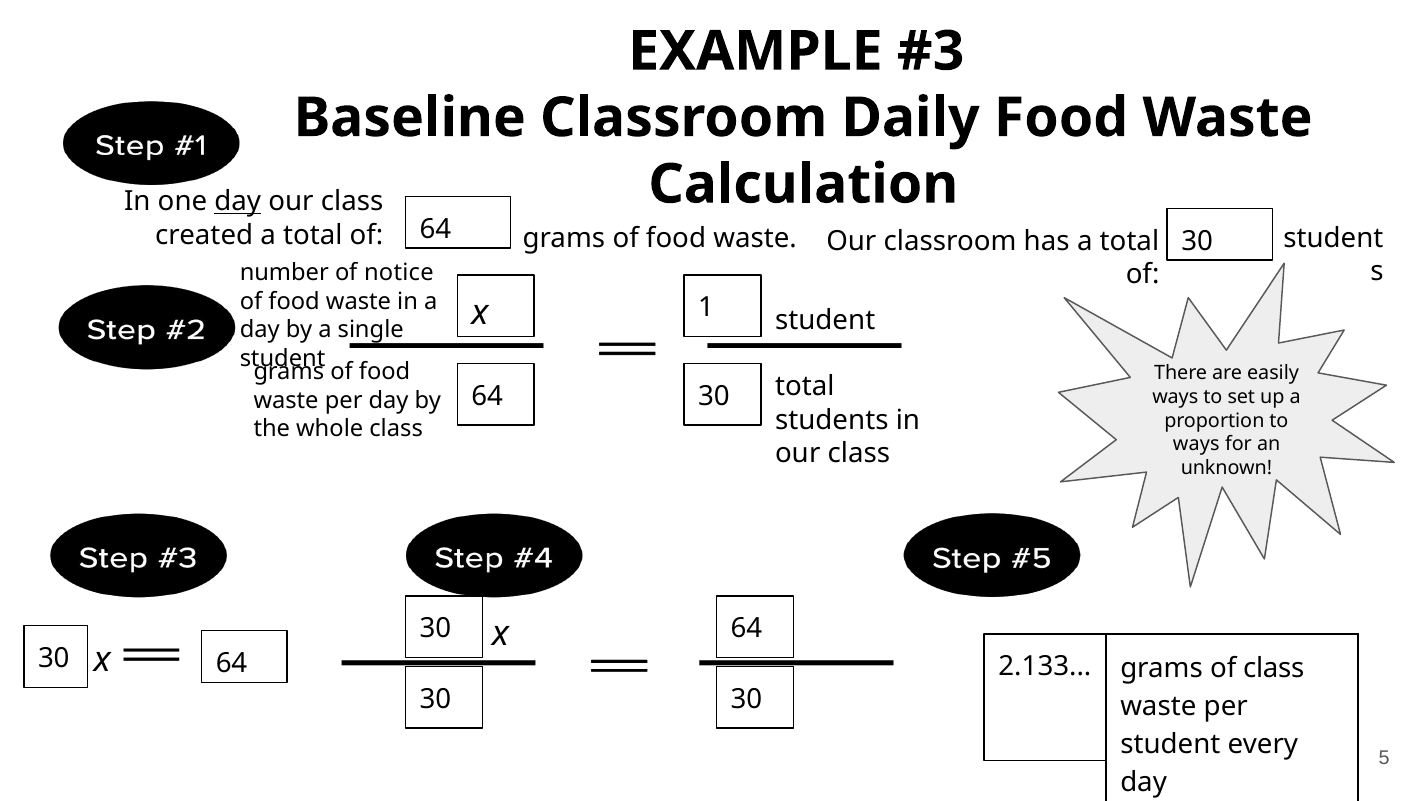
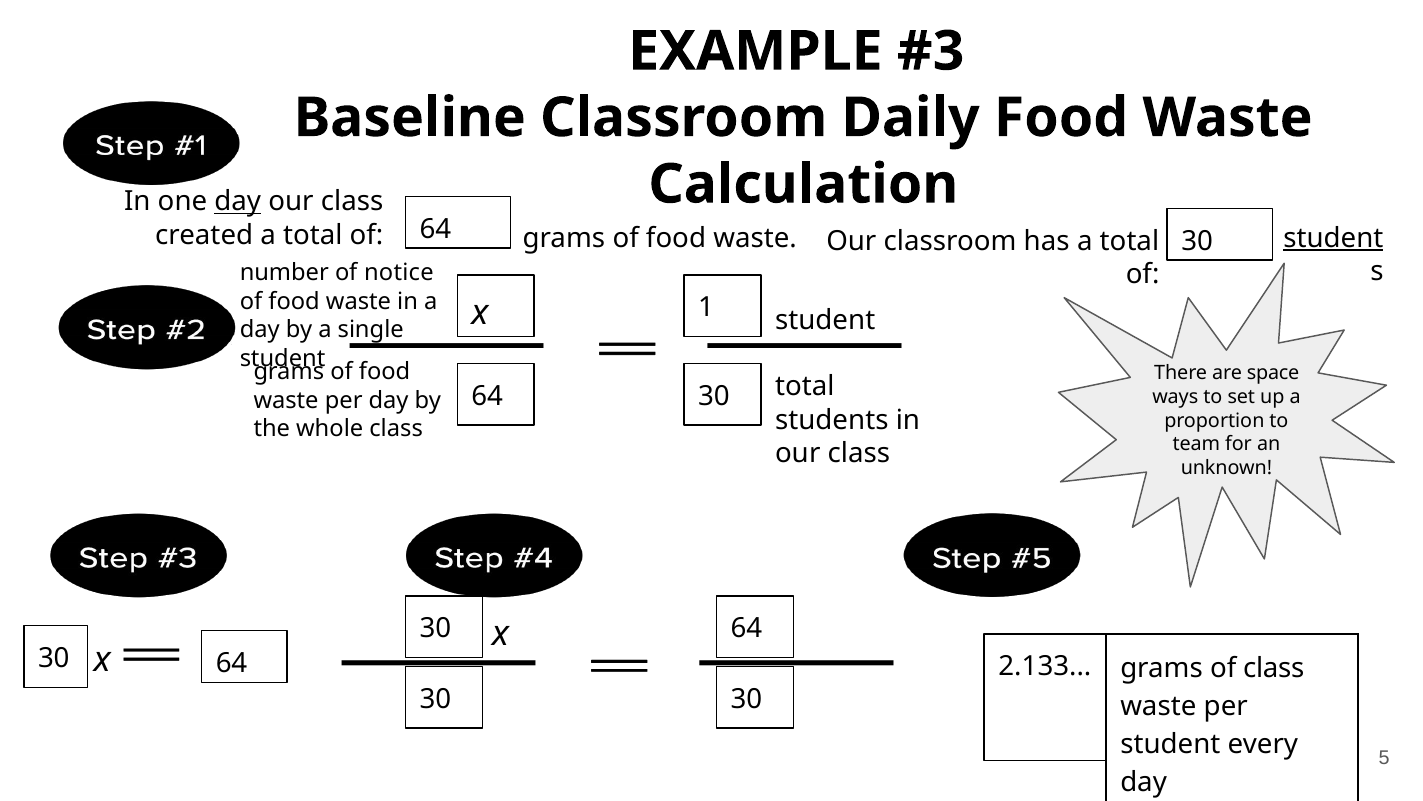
student underline: none -> present (1333, 238)
easily: easily -> space (1273, 373)
ways: ways -> team (1196, 444)
